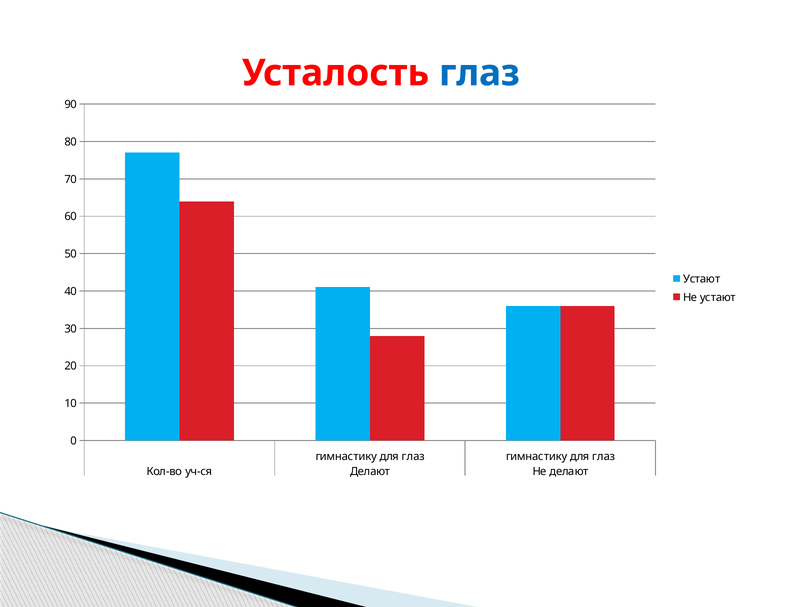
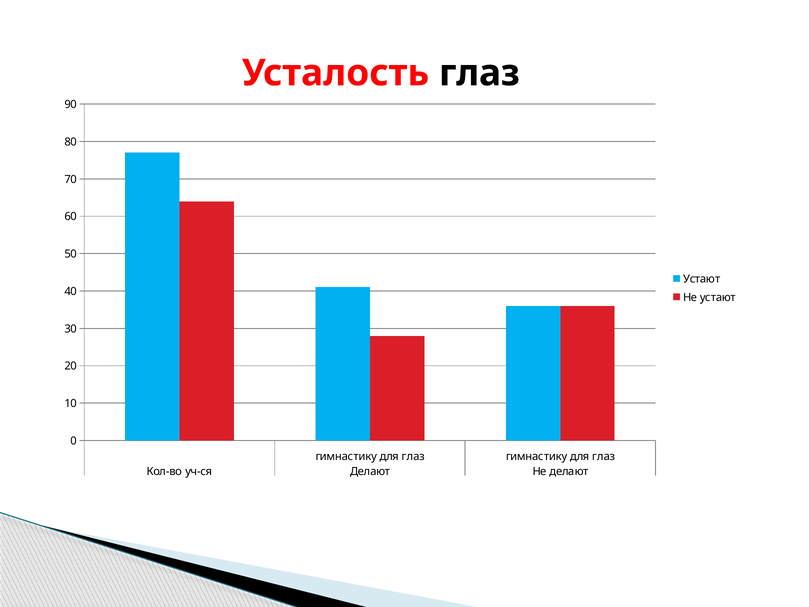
глаз colour: blue -> black (479, 73)
